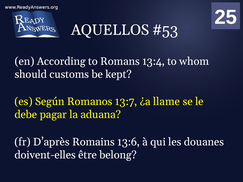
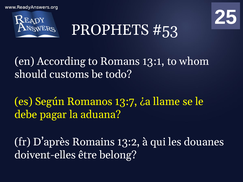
AQUELLOS: AQUELLOS -> PROPHETS (110, 30)
13:4: 13:4 -> 13:1 (153, 61)
kept: kept -> todo (119, 74)
13:6: 13:6 -> 13:2 (129, 142)
